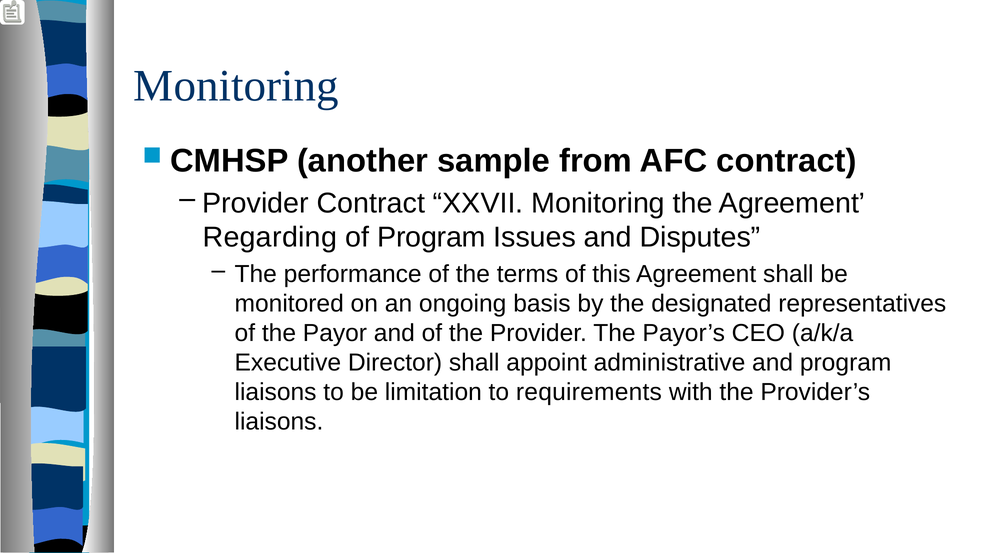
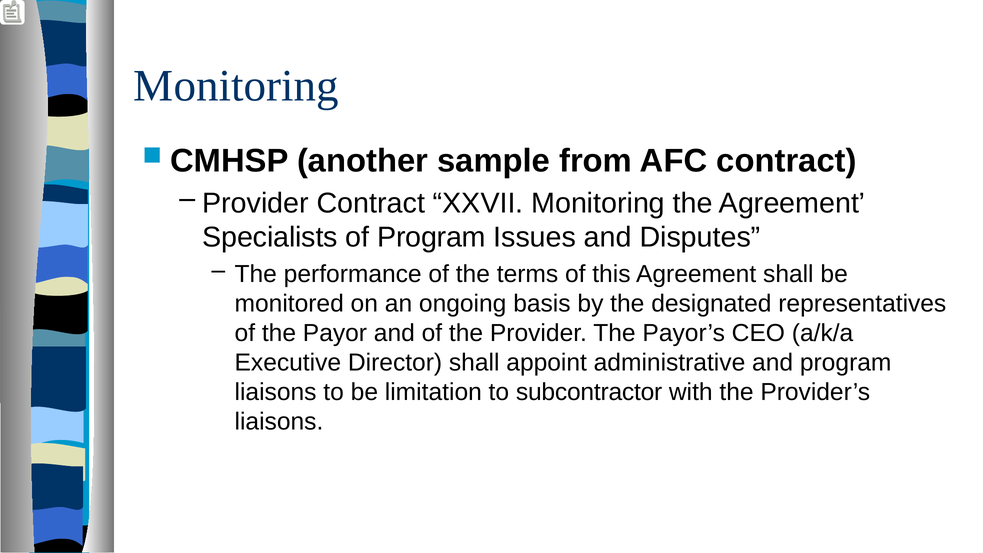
Regarding: Regarding -> Specialists (270, 237)
requirements: requirements -> subcontractor (589, 392)
